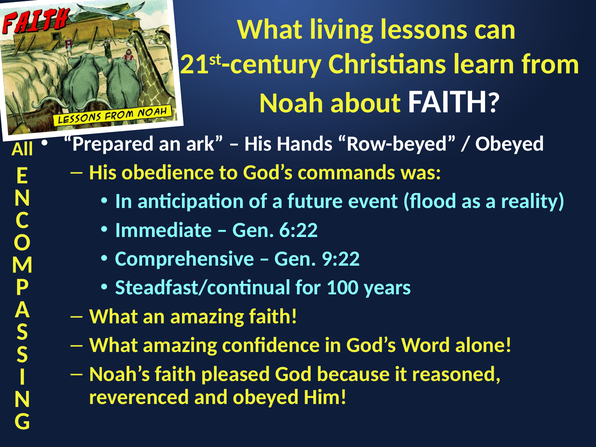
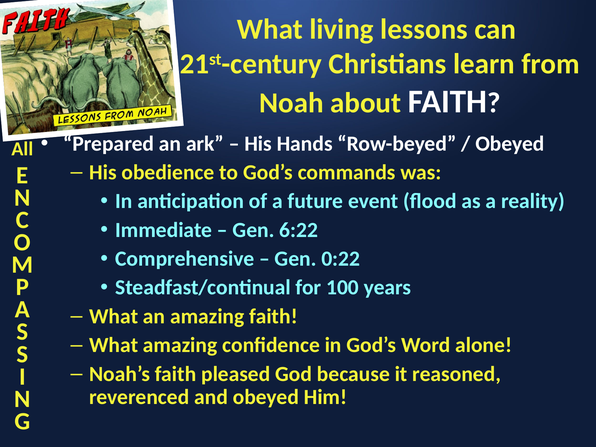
9:22: 9:22 -> 0:22 (341, 259)
